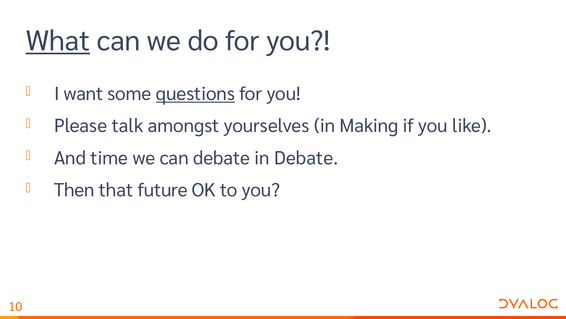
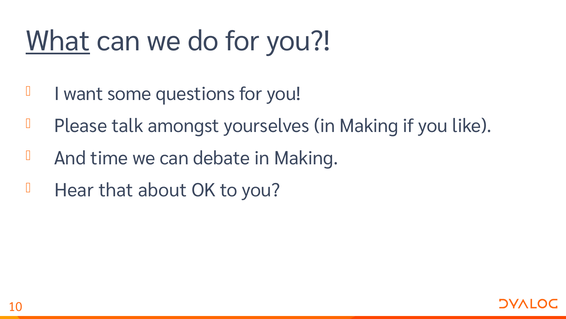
questions underline: present -> none (195, 94)
debate in Debate: Debate -> Making (306, 158)
Then: Then -> Hear (74, 190)
future: future -> about (162, 190)
